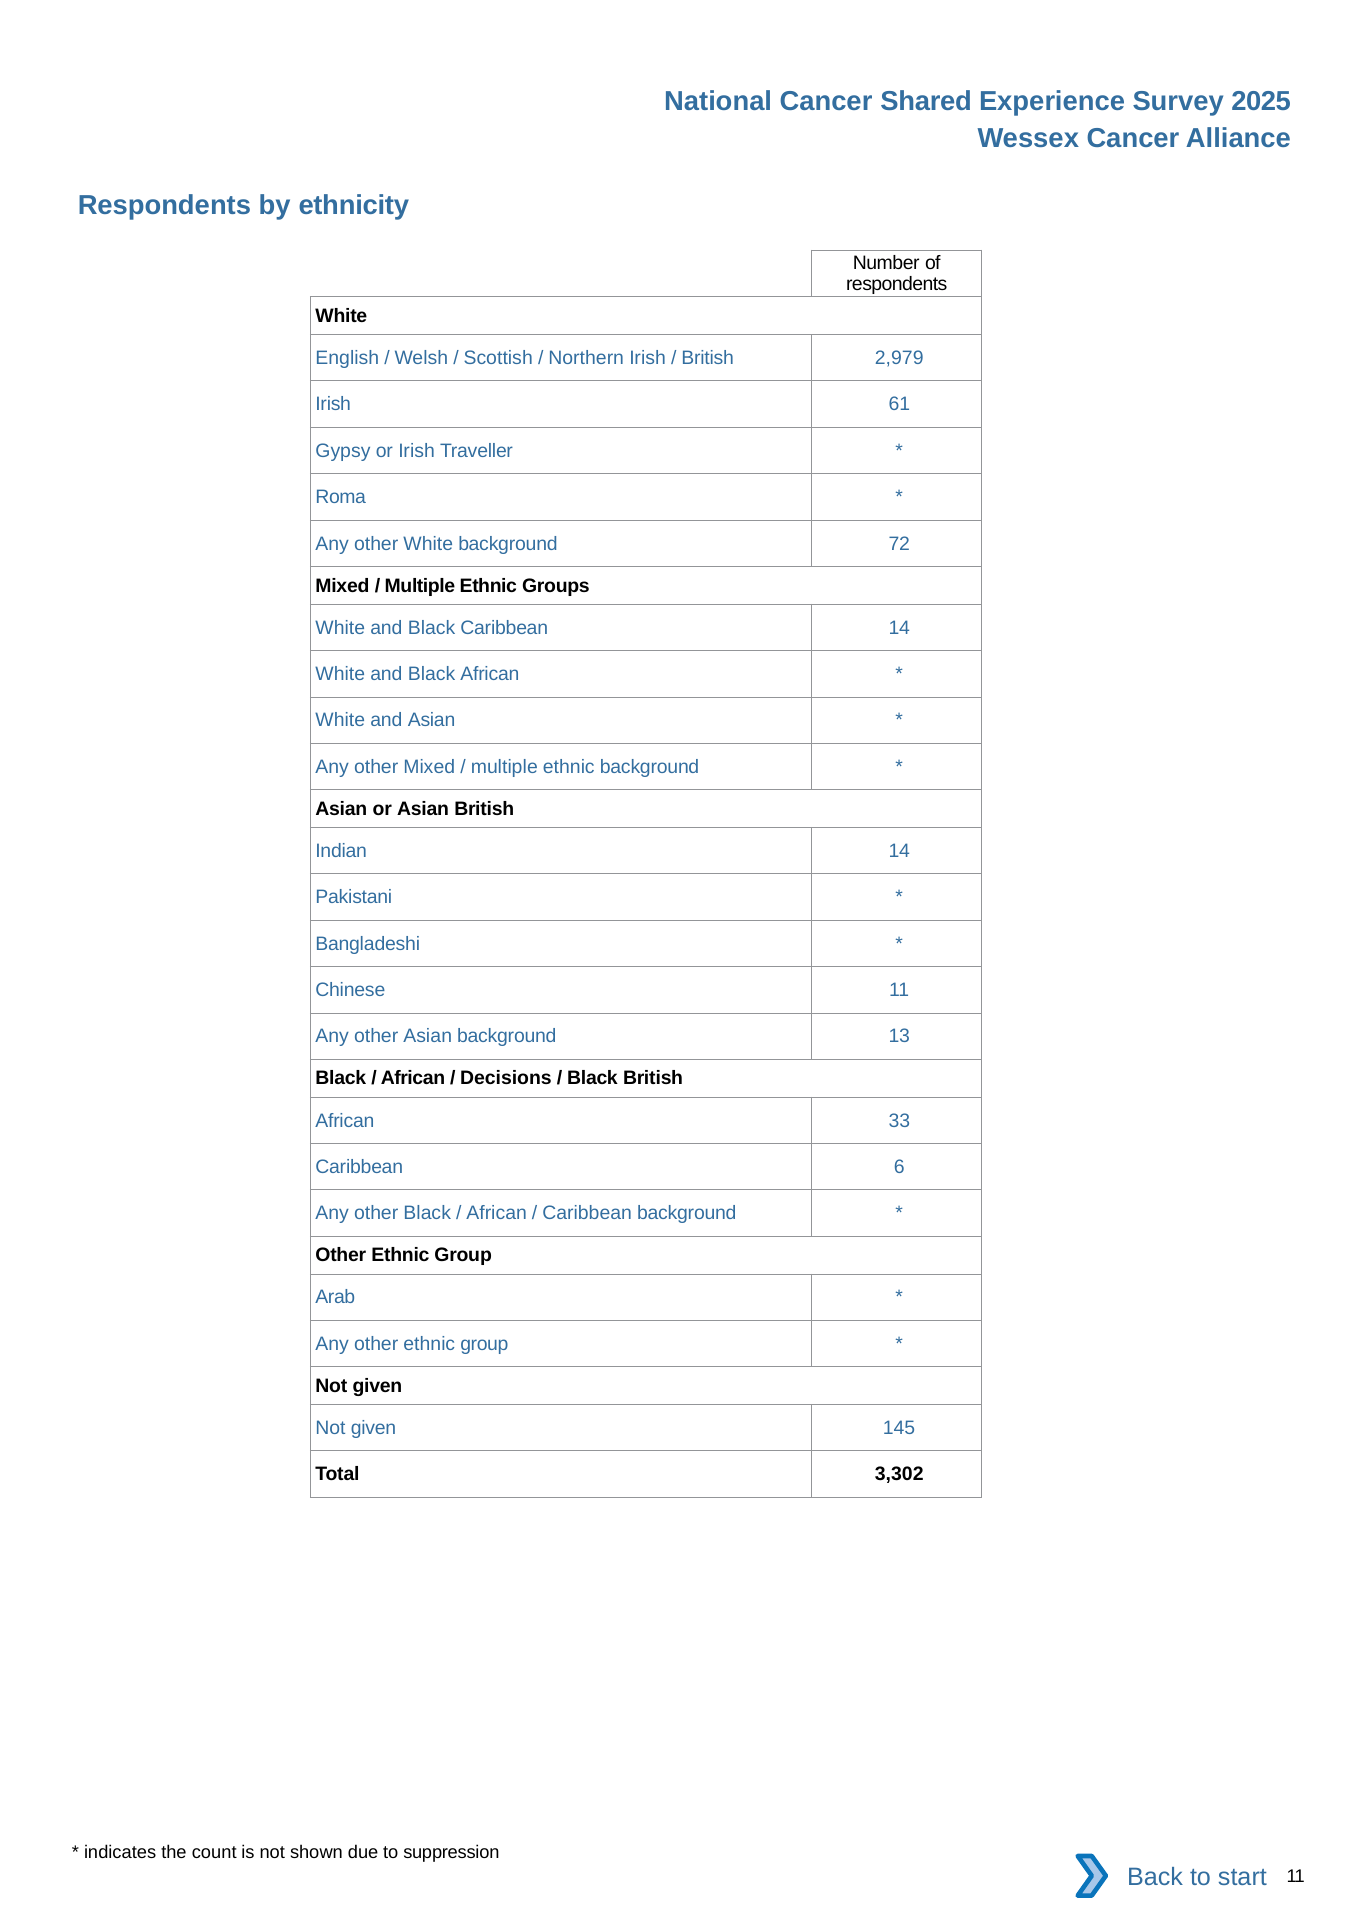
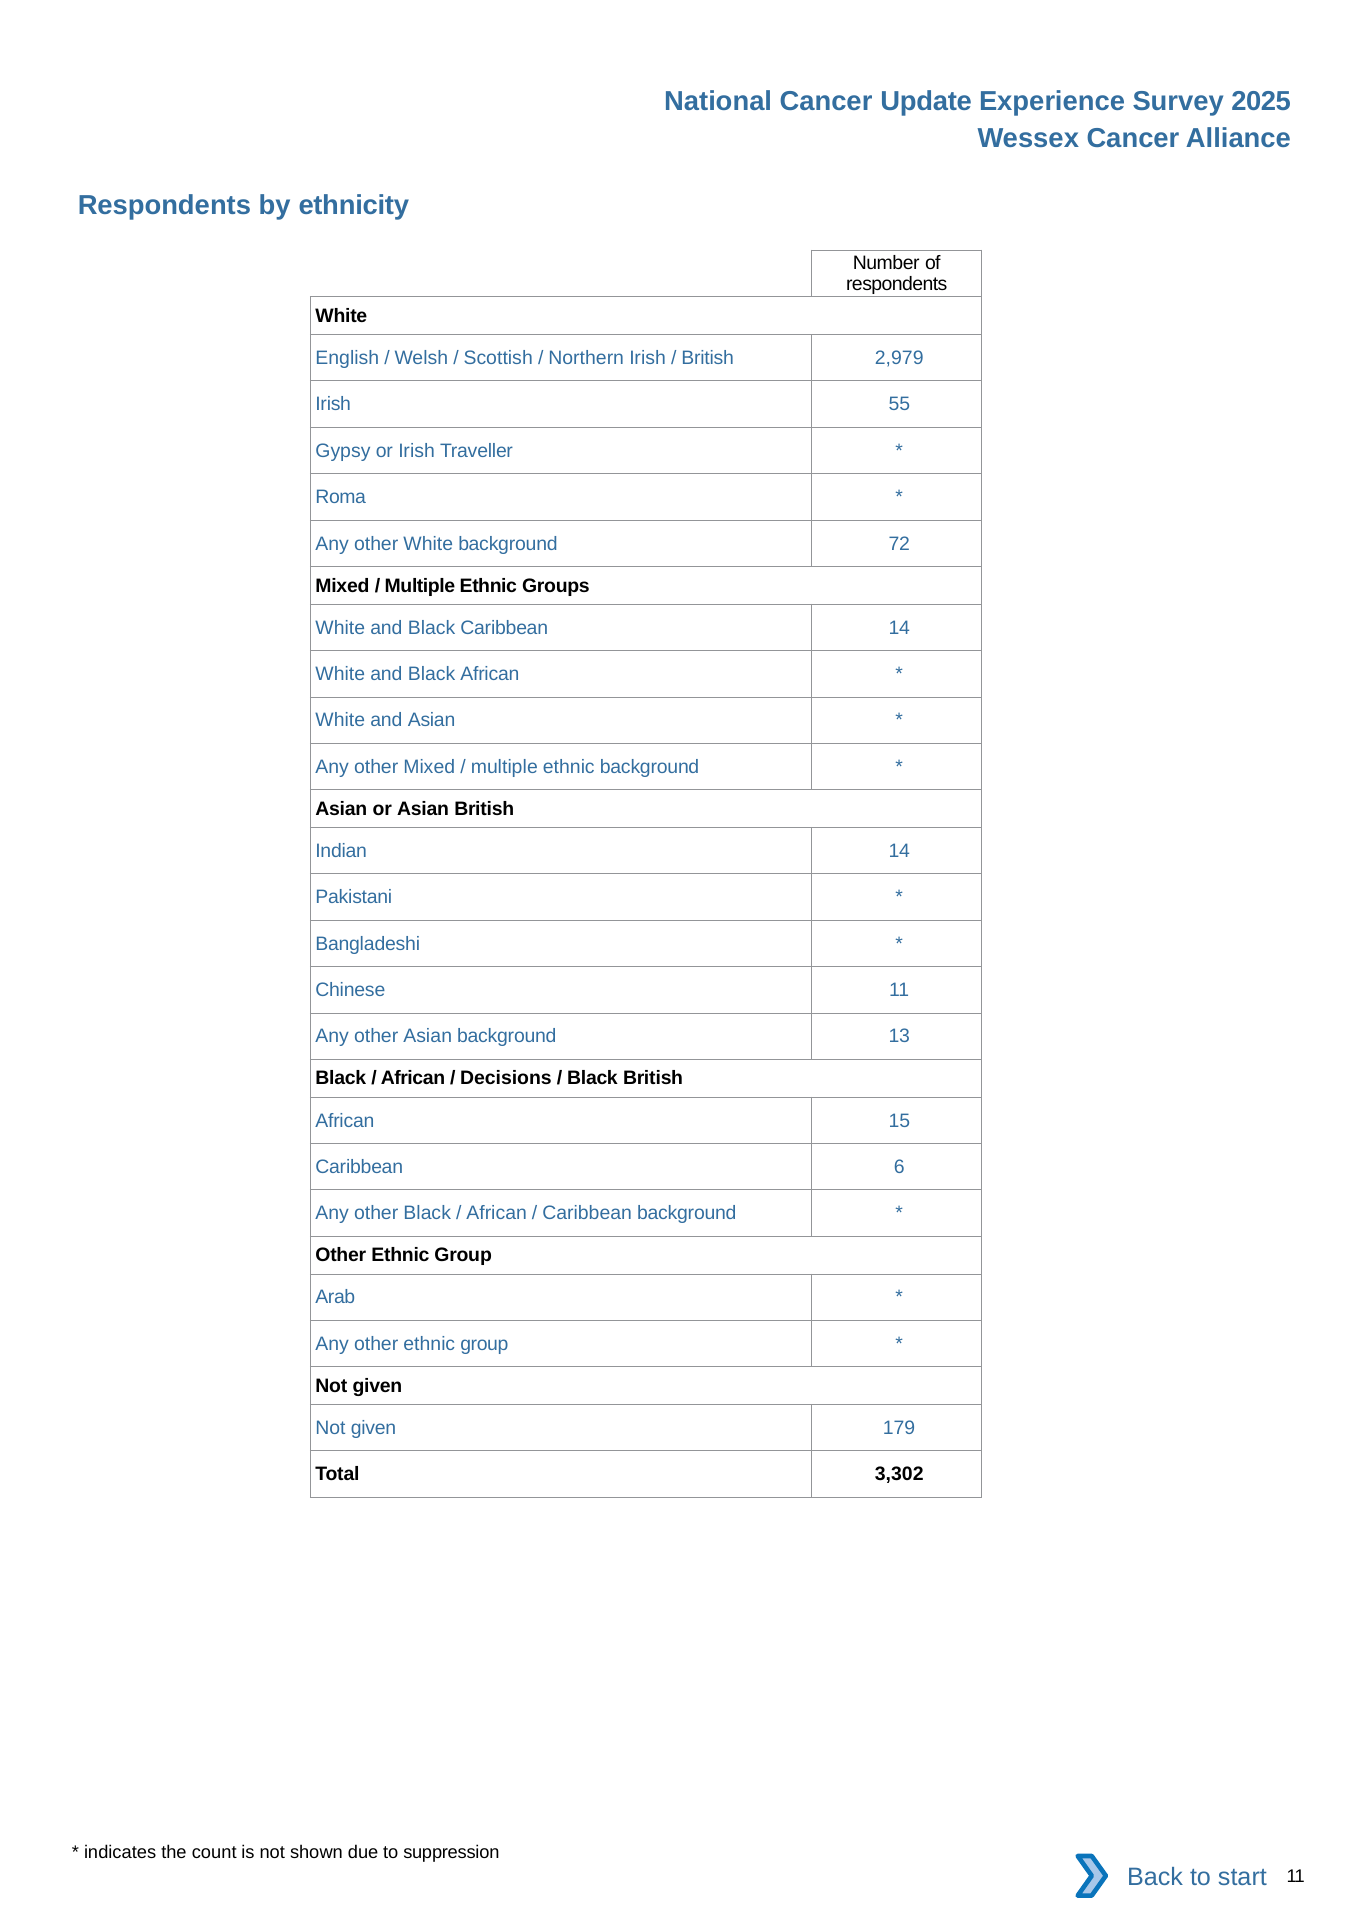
Shared: Shared -> Update (926, 101)
61: 61 -> 55 (899, 404)
33: 33 -> 15 (899, 1120)
145: 145 -> 179 (899, 1428)
